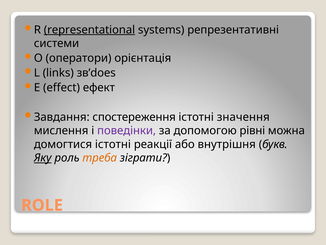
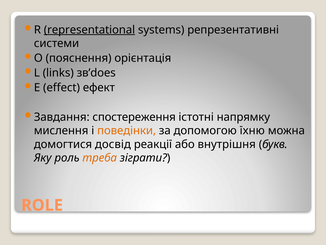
оператори: оператори -> пояснення (79, 58)
значення: значення -> напрямку (243, 117)
поведінки colour: purple -> orange (127, 130)
рівні: рівні -> їхню (252, 130)
домогтися істотні: істотні -> досвід (113, 144)
Яку underline: present -> none (43, 158)
